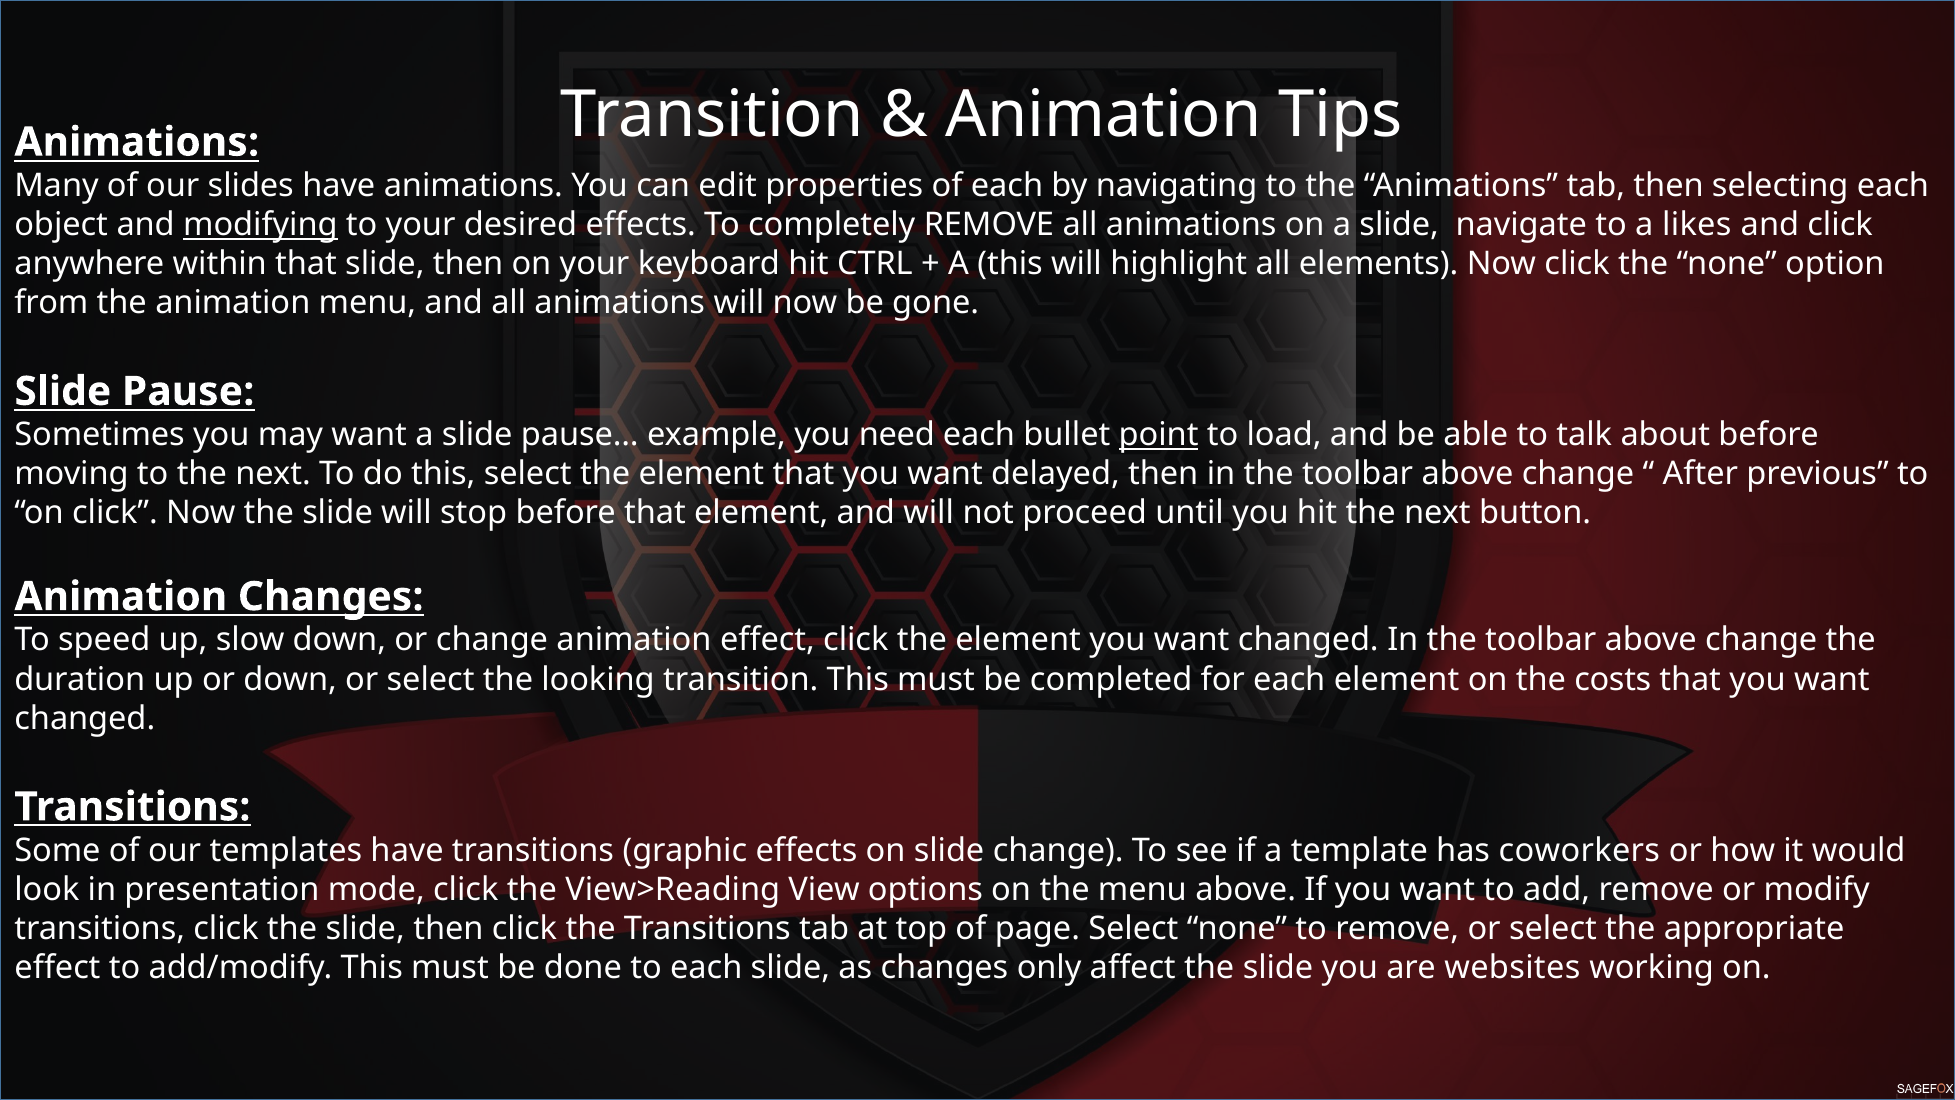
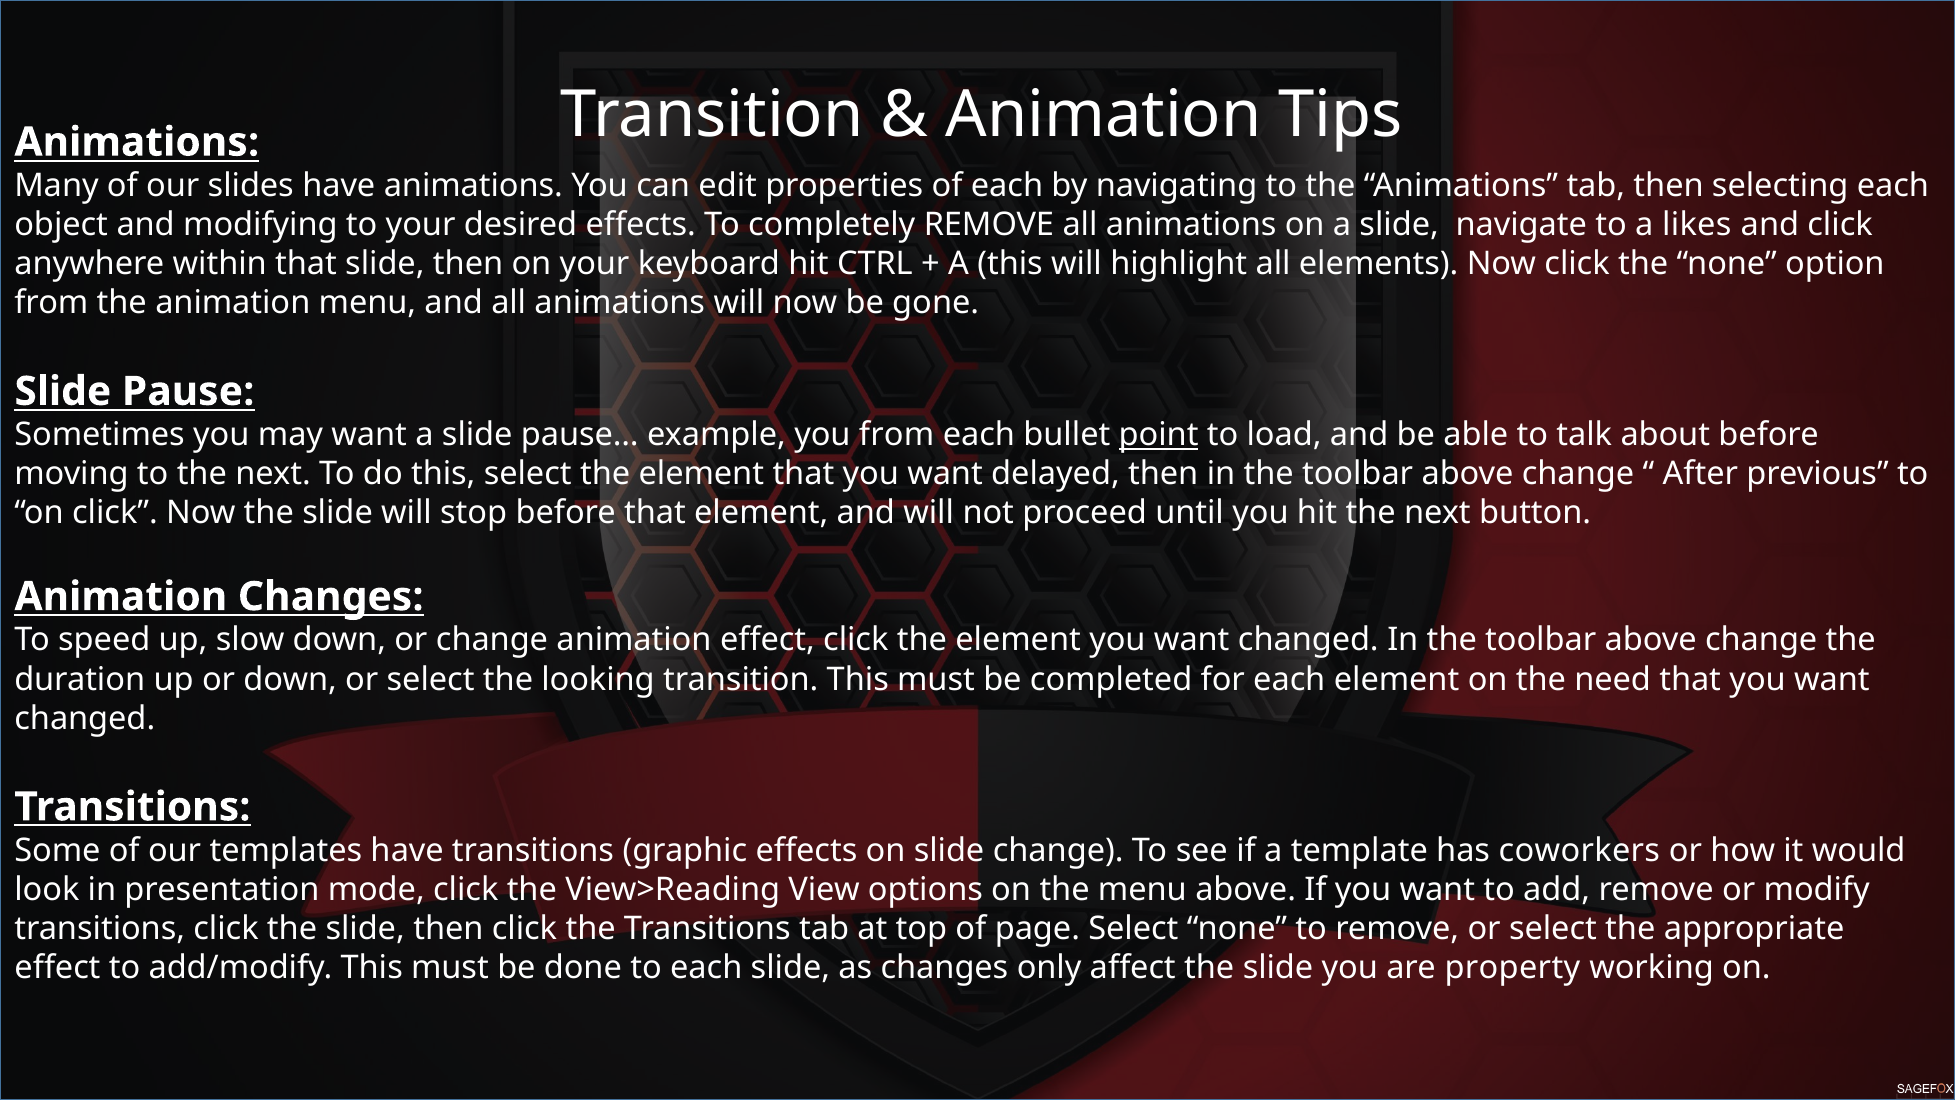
modifying underline: present -> none (260, 225)
you need: need -> from (897, 435)
costs: costs -> need (1613, 679)
websites: websites -> property (1512, 967)
